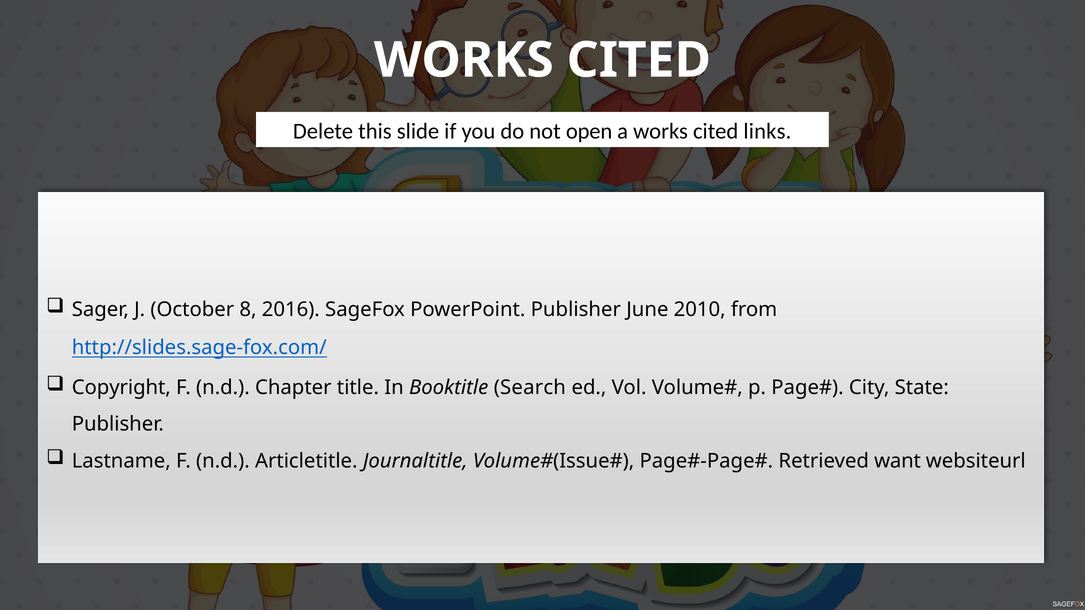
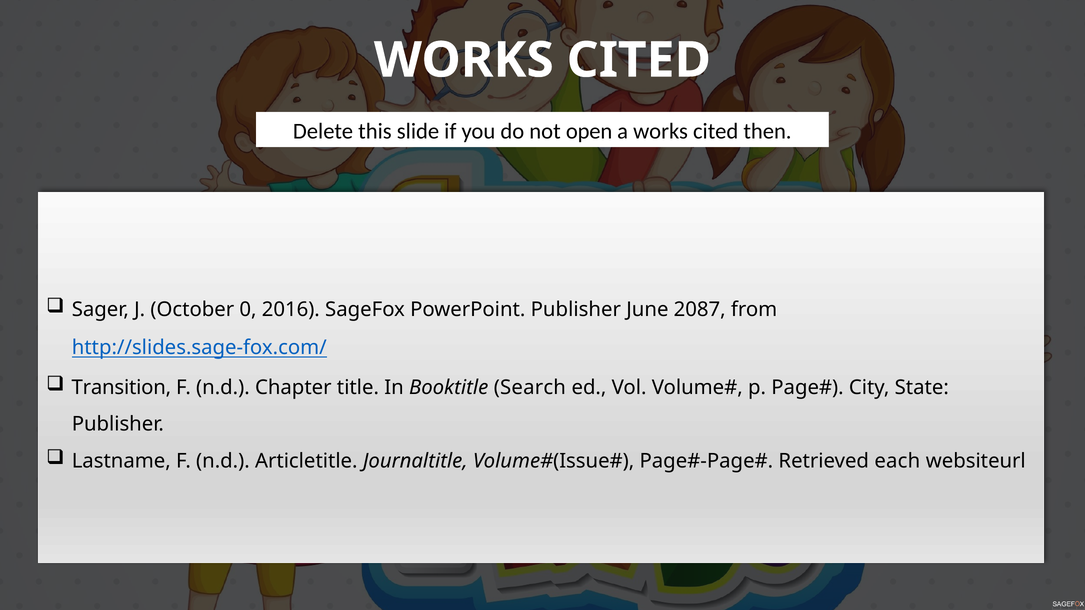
links: links -> then (767, 131)
8: 8 -> 0 (248, 310)
2010: 2010 -> 2087 (700, 310)
Copyright: Copyright -> Transition (121, 388)
want: want -> each (897, 461)
